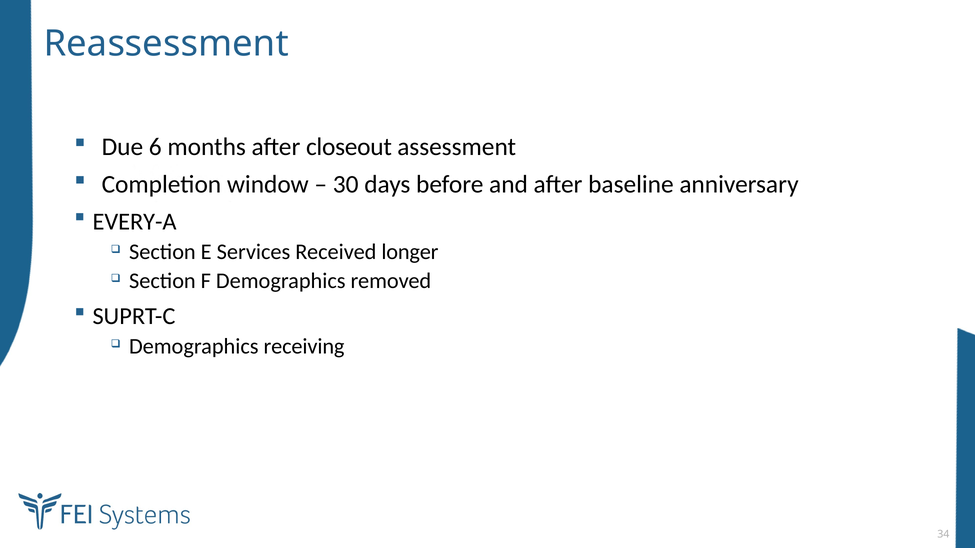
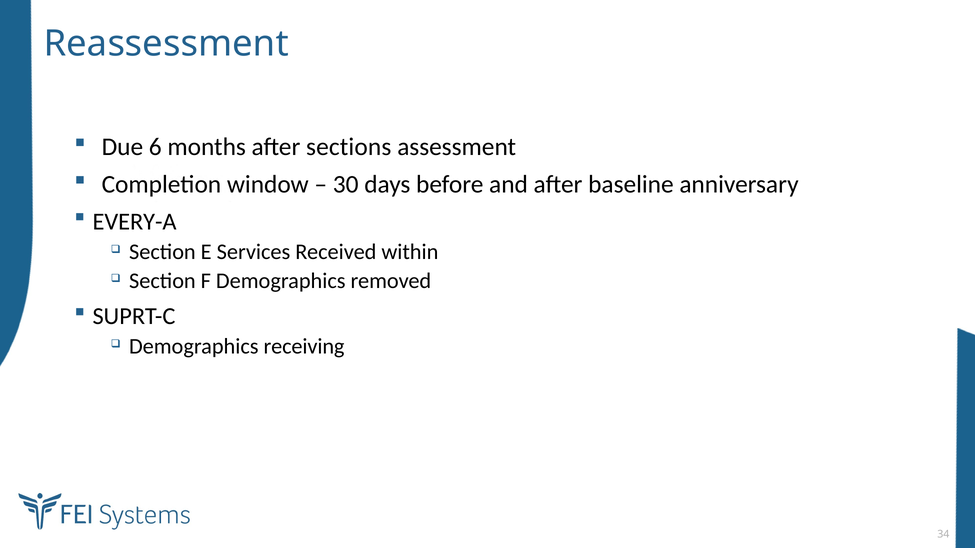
closeout: closeout -> sections (349, 147)
longer: longer -> within (410, 252)
